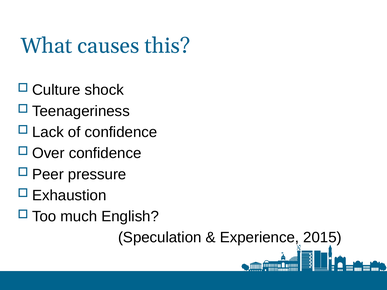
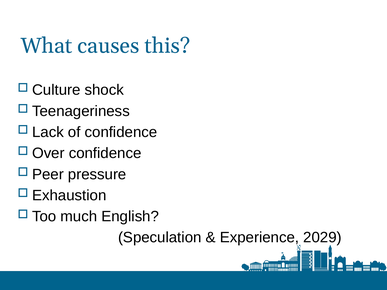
2015: 2015 -> 2029 (322, 238)
